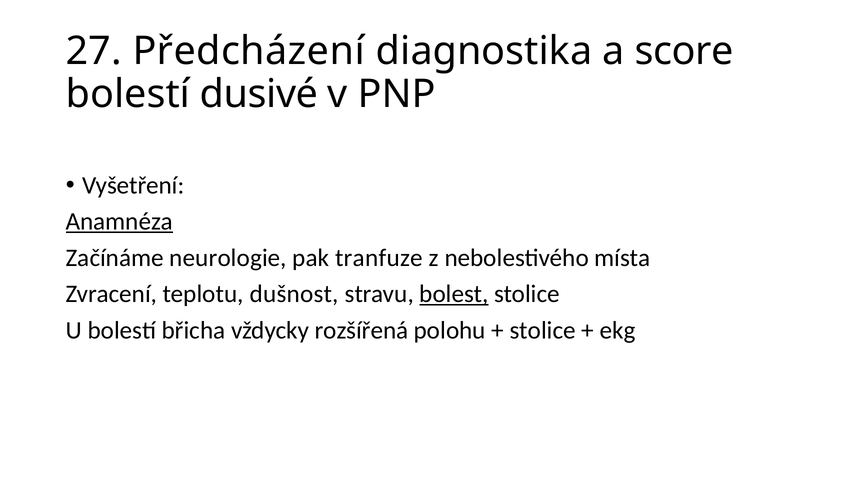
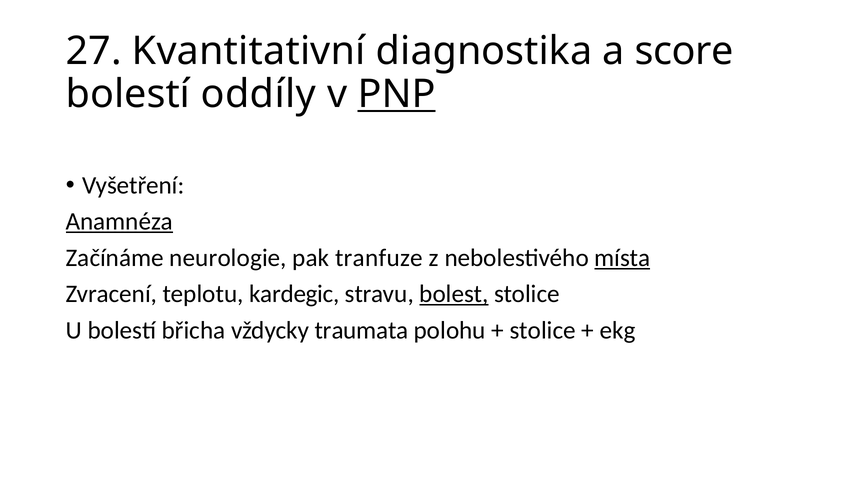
Předcházení: Předcházení -> Kvantitativní (249, 51)
dusivé: dusivé -> oddíly (258, 94)
PNP underline: none -> present (397, 94)
místa underline: none -> present (622, 258)
dušnost: dušnost -> kardegic (294, 294)
rozšířená: rozšířená -> traumata (362, 330)
